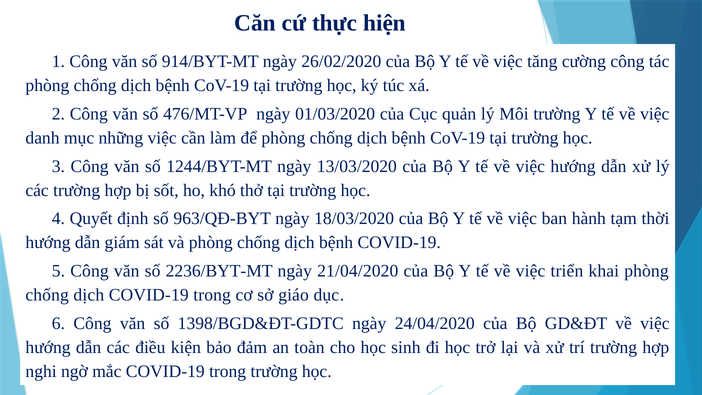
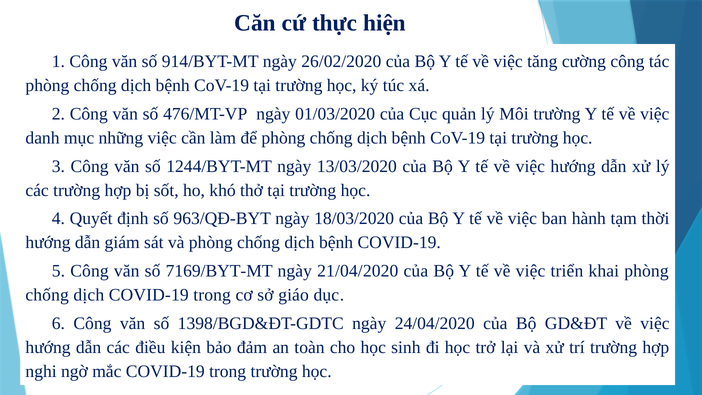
2236/BYT-MT: 2236/BYT-MT -> 7169/BYT-MT (219, 271)
